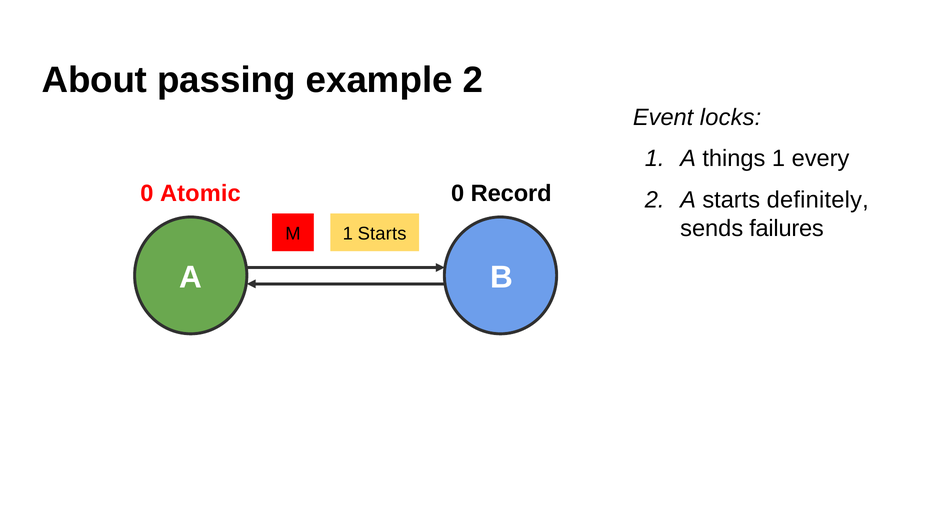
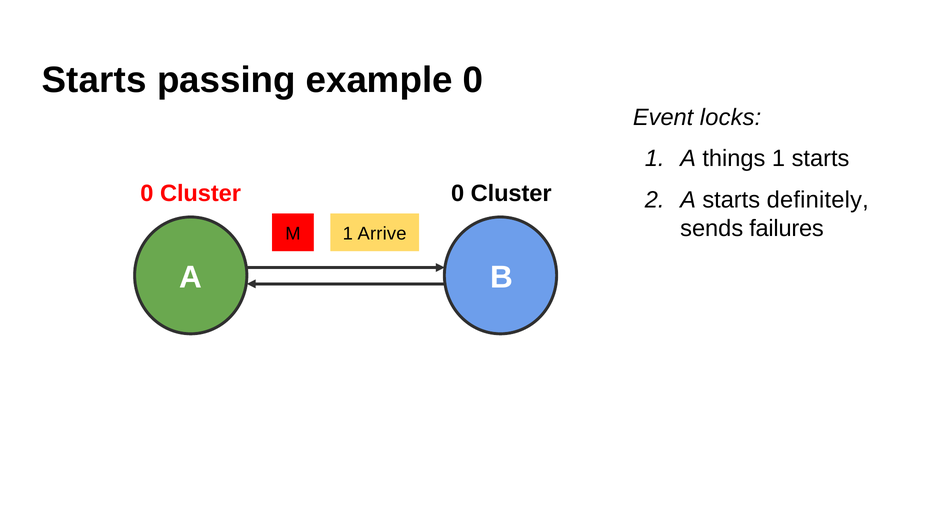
About: About -> Starts (94, 80)
example 2: 2 -> 0 (473, 80)
1 every: every -> starts (821, 159)
Atomic: Atomic -> Cluster (200, 194)
Record: Record -> Cluster (511, 194)
1 Starts: Starts -> Arrive (382, 234)
